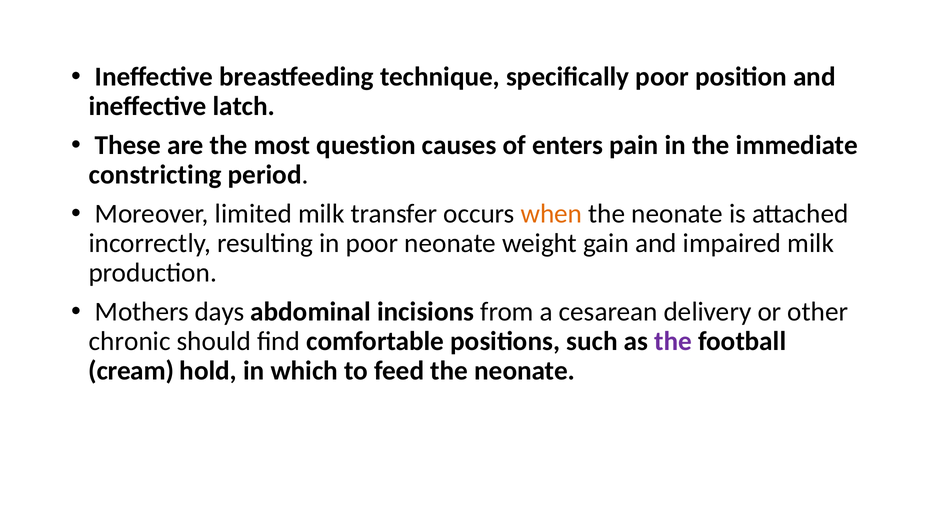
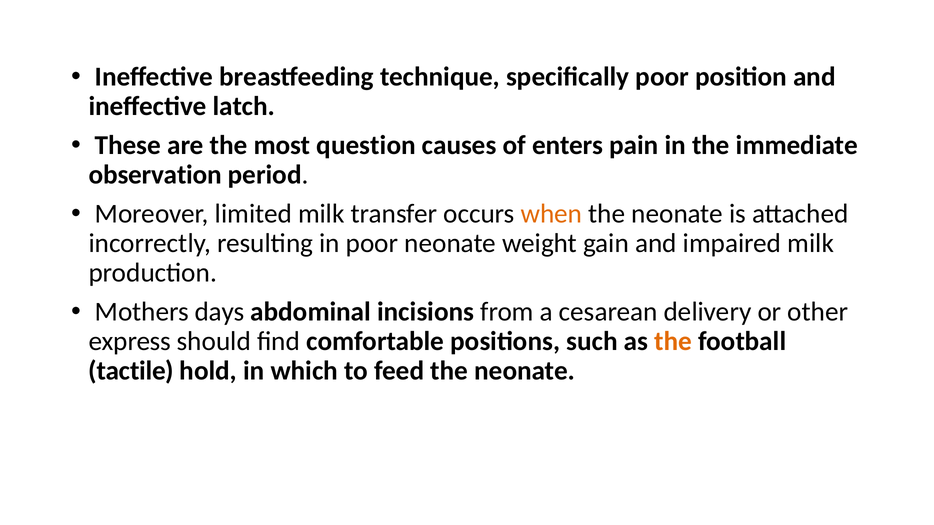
constricting: constricting -> observation (155, 175)
chronic: chronic -> express (130, 342)
the colour: purple -> orange (673, 342)
cream: cream -> tactile (131, 371)
